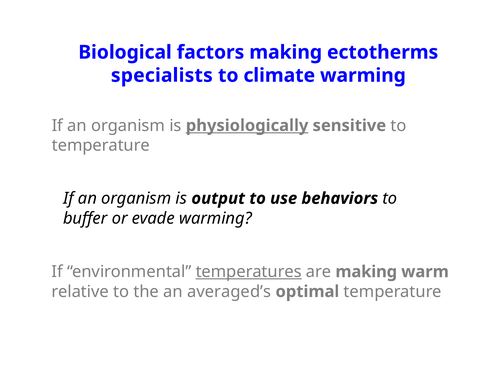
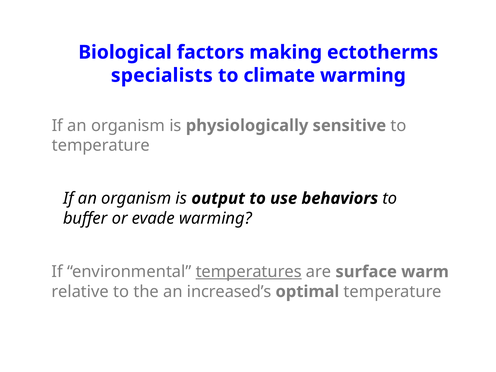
physiologically underline: present -> none (247, 126)
are making: making -> surface (366, 272)
averaged’s: averaged’s -> increased’s (229, 292)
